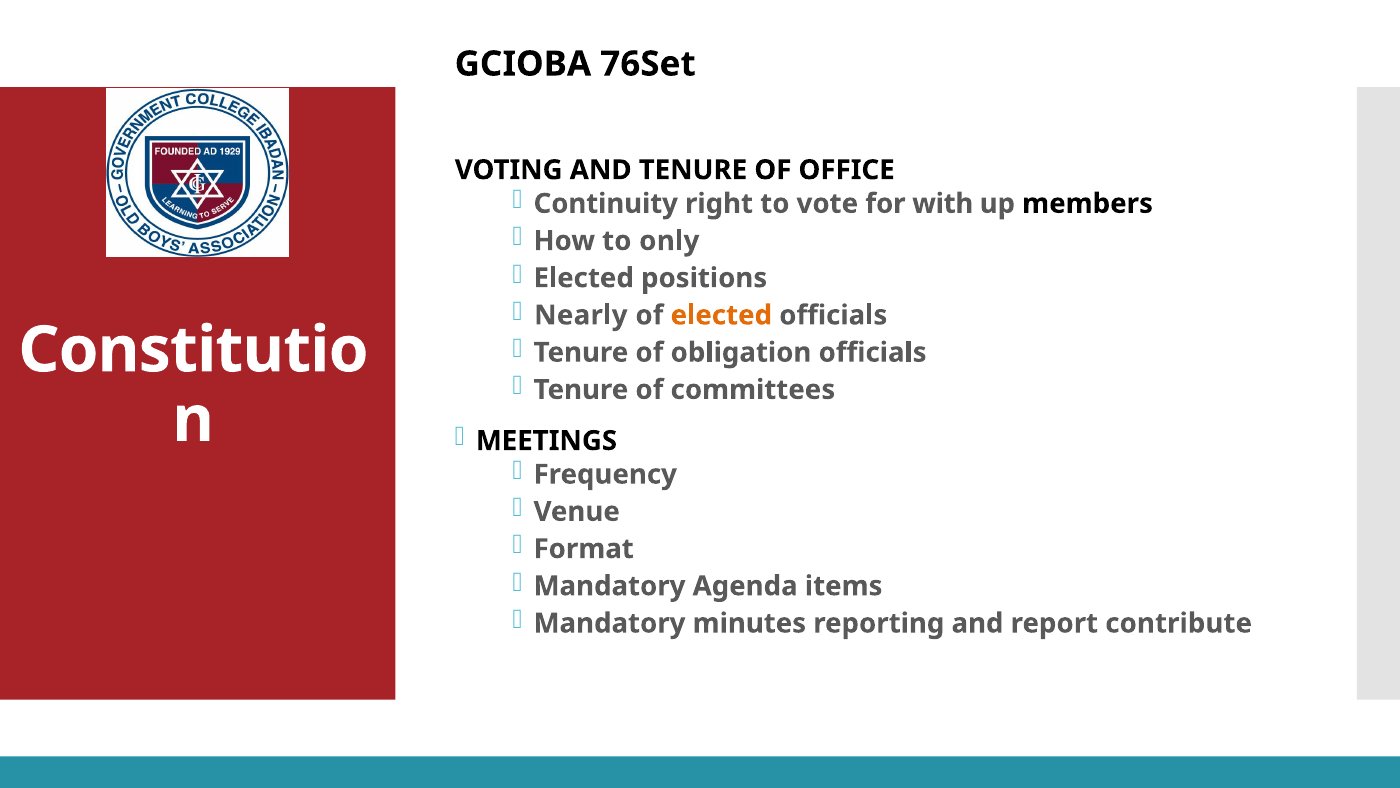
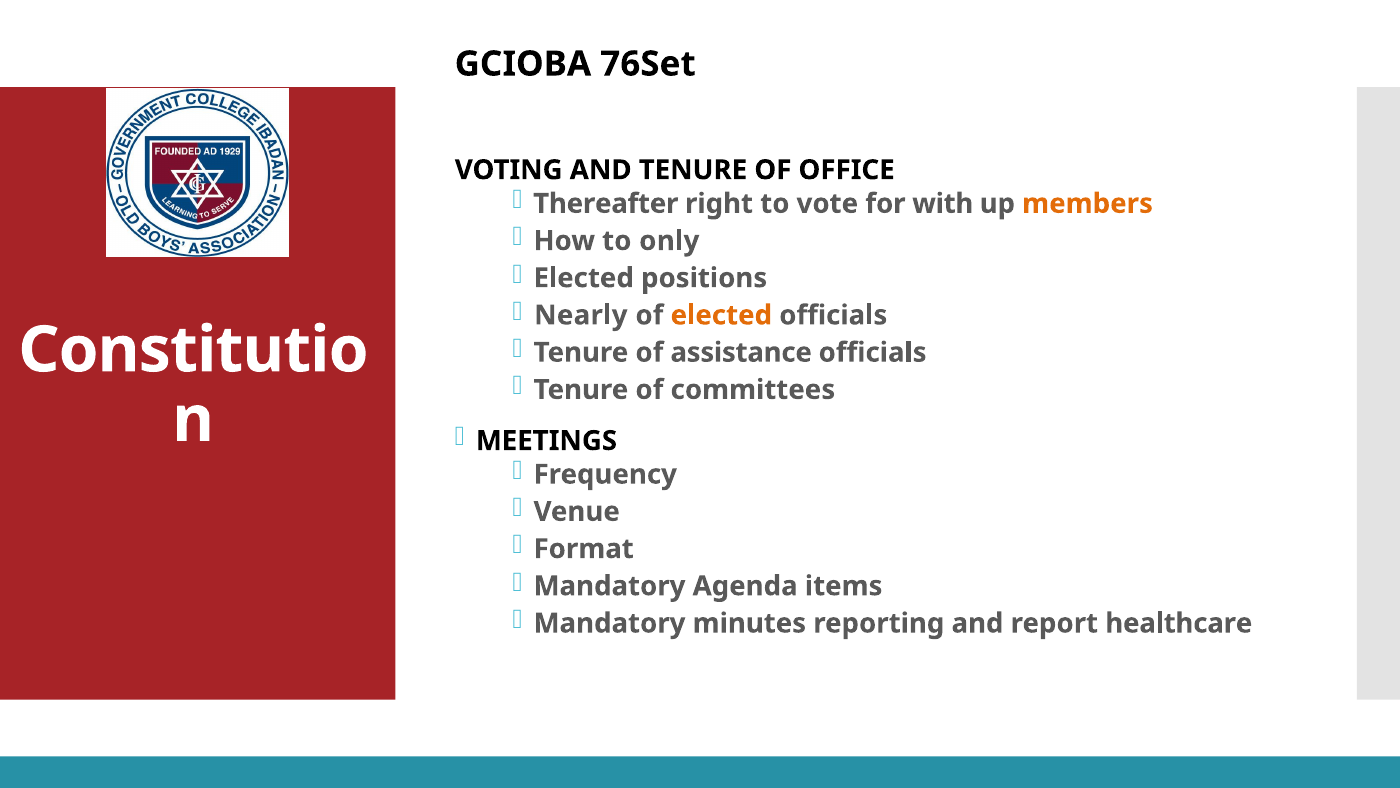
Continuity: Continuity -> Thereafter (606, 204)
members colour: black -> orange (1088, 204)
obligation: obligation -> assistance (741, 352)
contribute: contribute -> healthcare (1179, 623)
